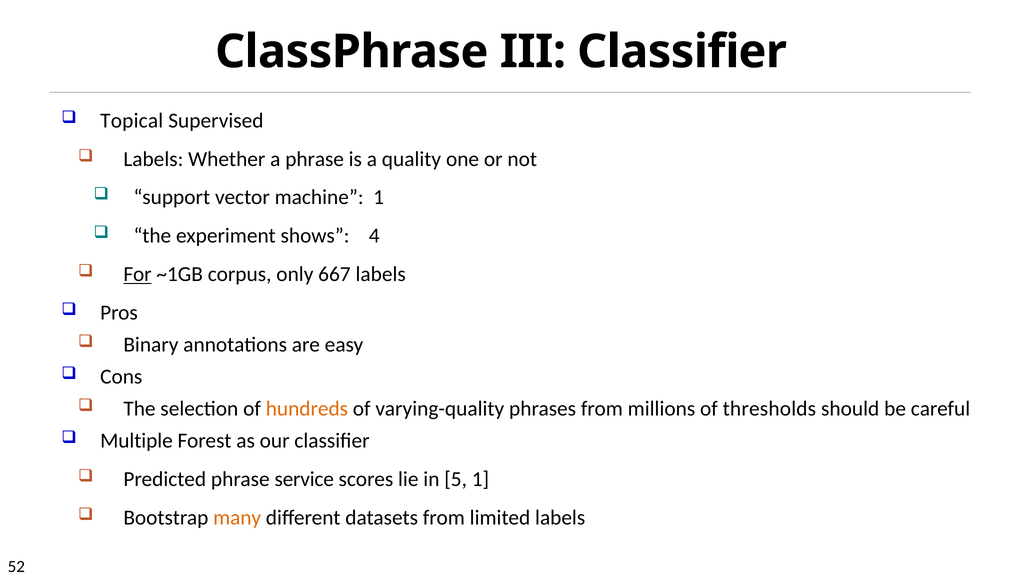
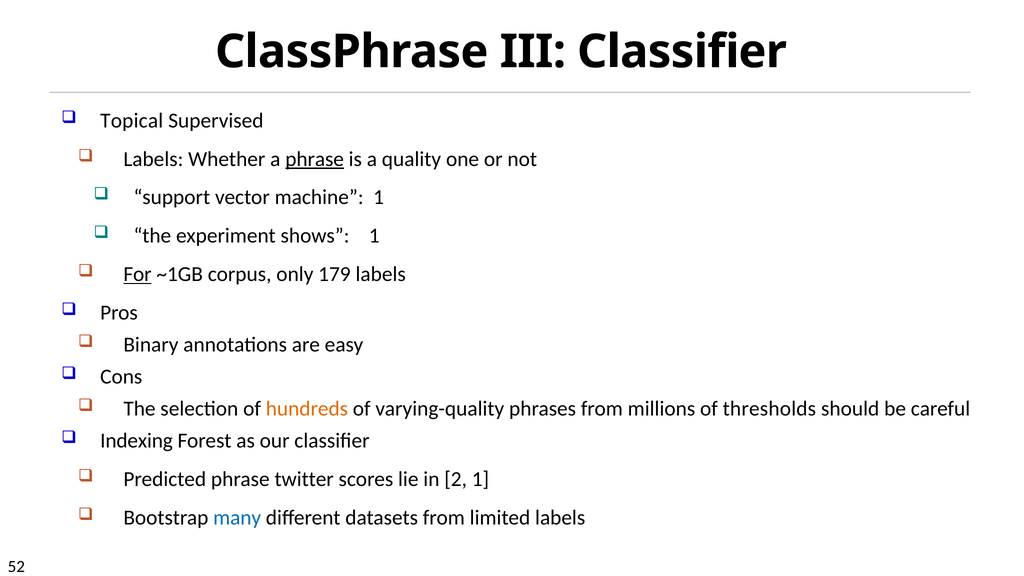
phrase underline: none -> present (315, 159)
shows 4: 4 -> 1 (374, 236)
667: 667 -> 179 (334, 274)
Multiple: Multiple -> Indexing (137, 441)
service: service -> twitter (304, 479)
5: 5 -> 2 (456, 479)
many colour: orange -> blue (237, 518)
